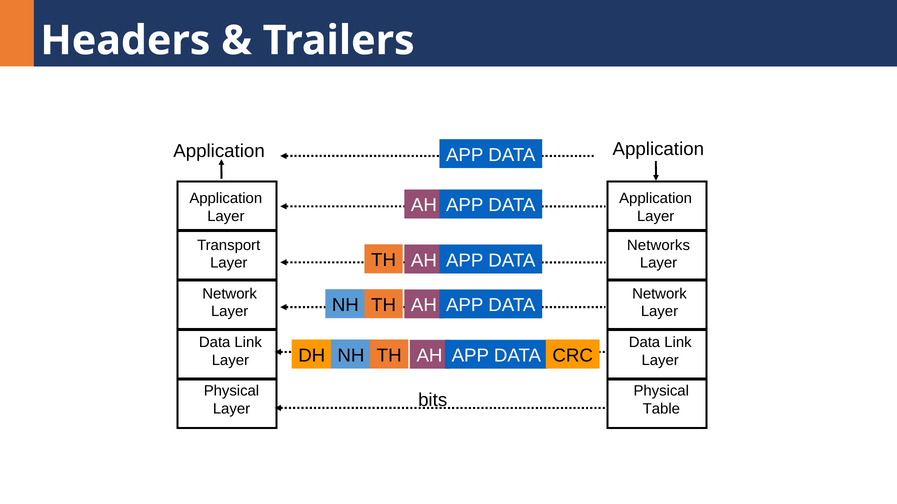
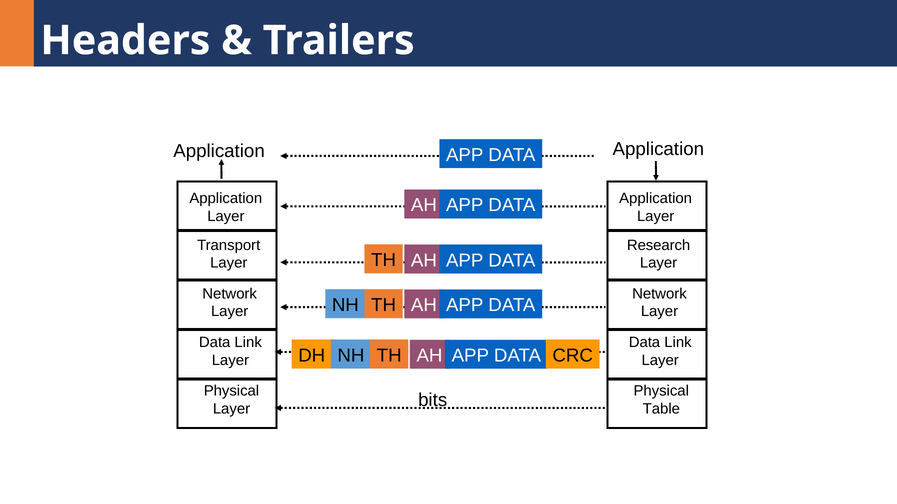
Networks: Networks -> Research (659, 245)
